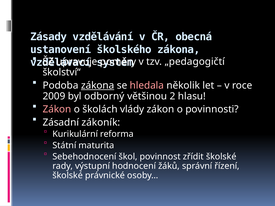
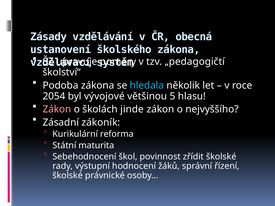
zákona underline: present -> none (98, 86)
hledala colour: pink -> light blue (147, 86)
2009: 2009 -> 2054 (54, 96)
odborný: odborný -> vývojové (104, 96)
2: 2 -> 5 (172, 96)
vlády: vlády -> jinde (132, 109)
povinnosti: povinnosti -> nejvyššího (212, 109)
